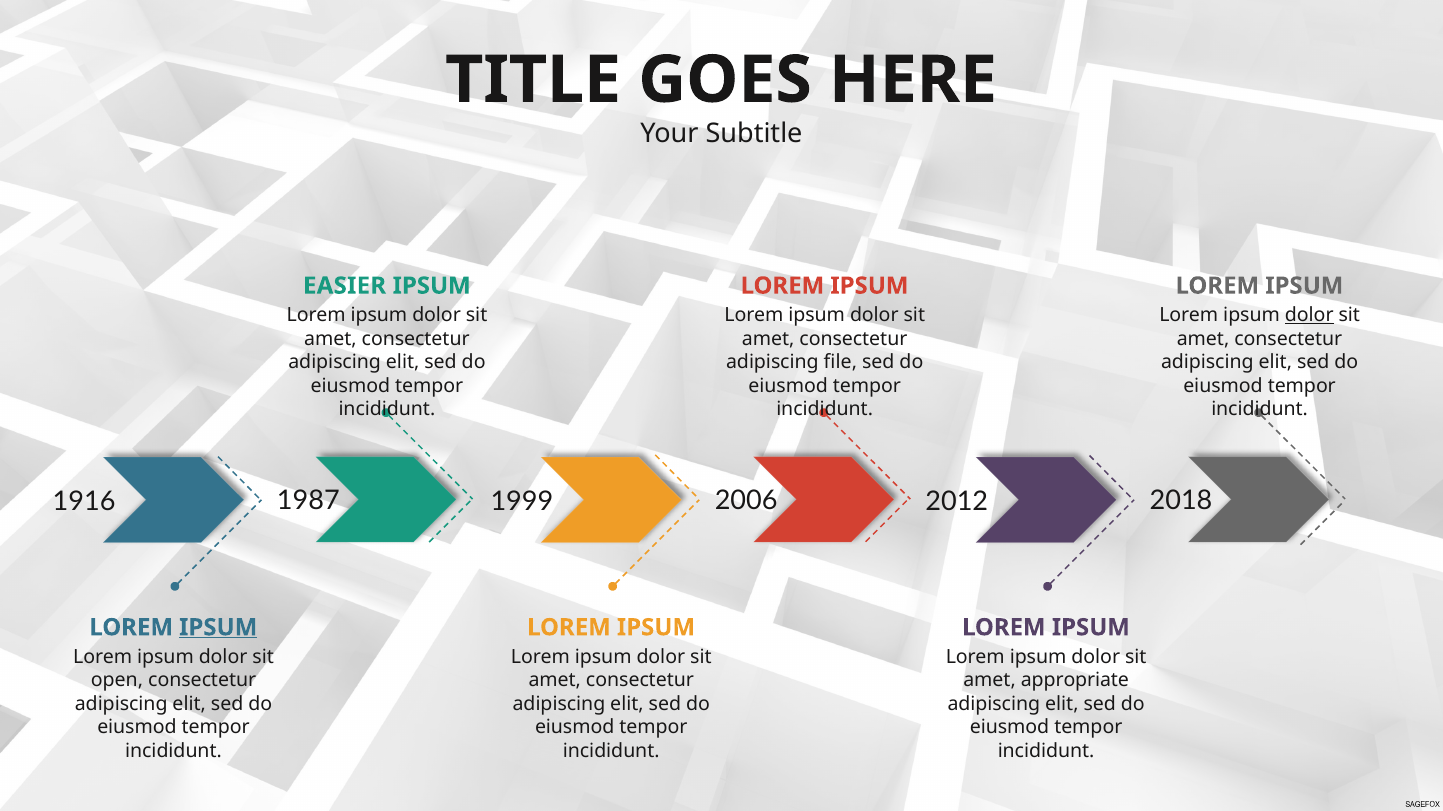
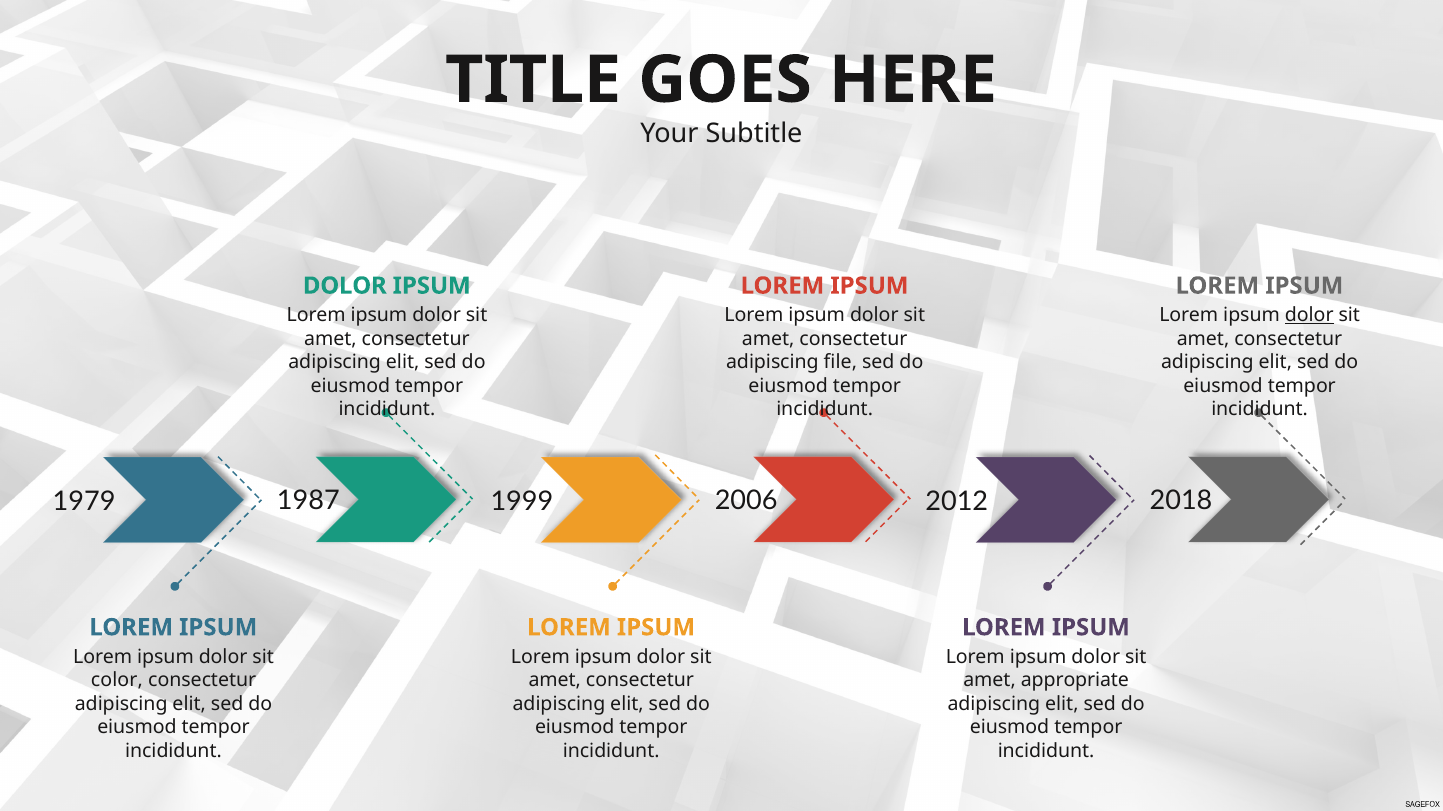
EASIER: EASIER -> DOLOR (345, 286)
1916: 1916 -> 1979 (84, 502)
IPSUM underline: present -> none (218, 628)
open: open -> color (117, 681)
